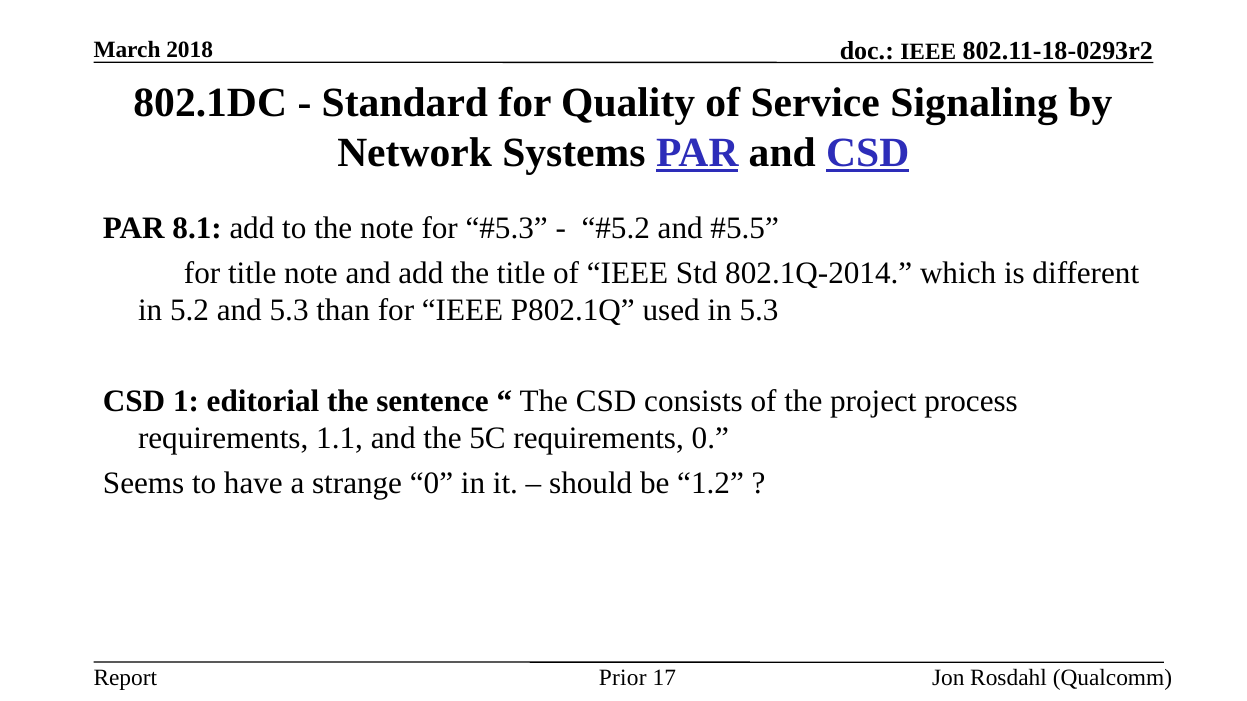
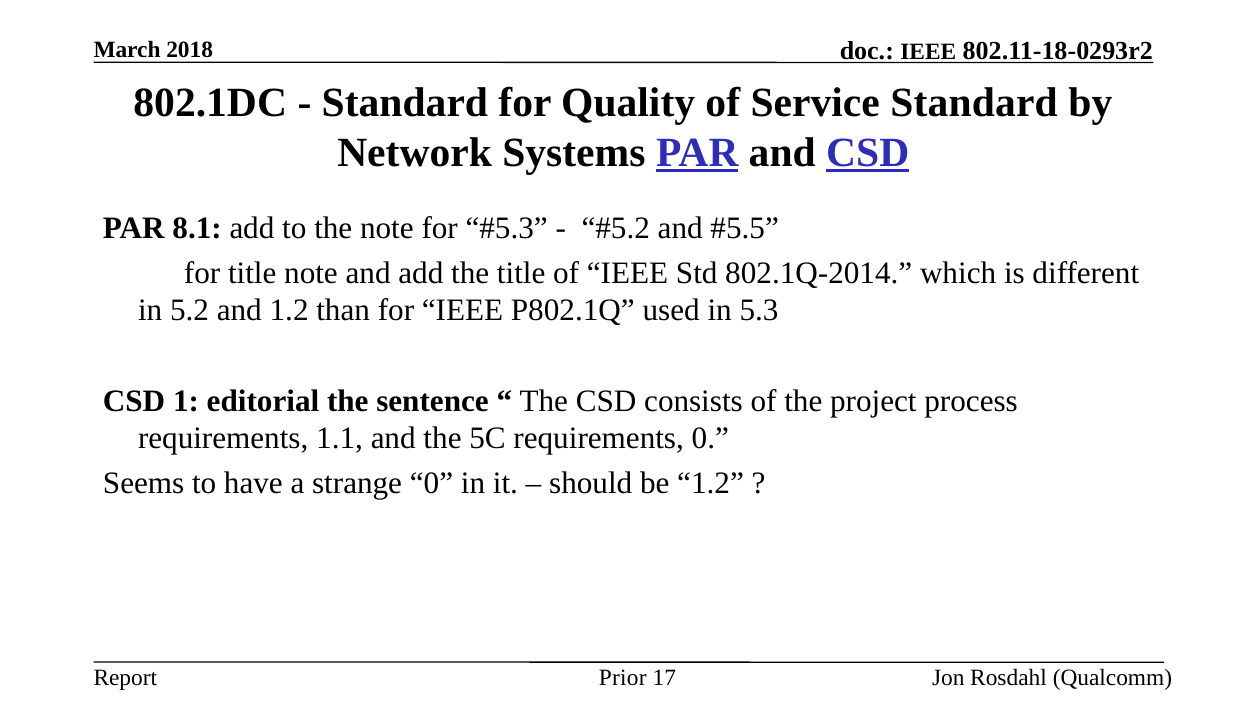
Service Signaling: Signaling -> Standard (974, 103)
and 5.3: 5.3 -> 1.2 (289, 311)
